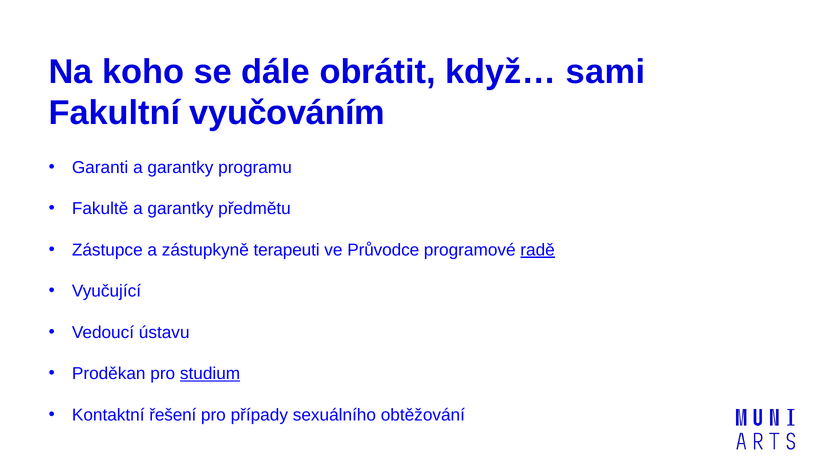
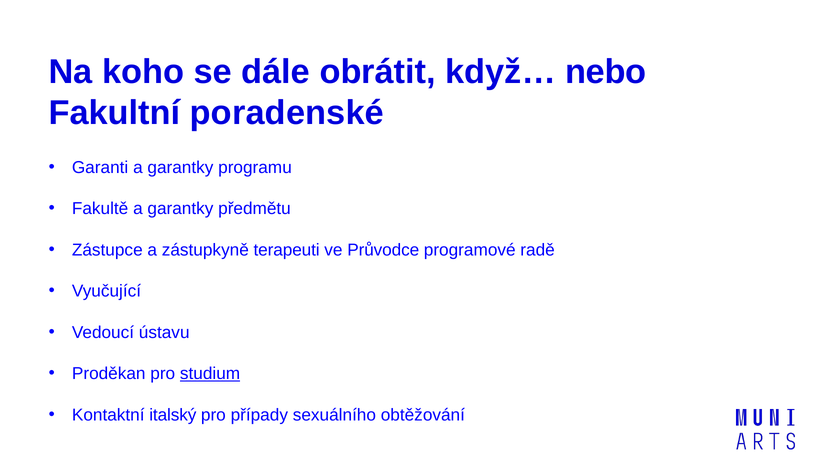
sami: sami -> nebo (606, 72)
vyučováním: vyučováním -> poradenské (287, 113)
radě underline: present -> none (538, 250)
řešení: řešení -> italský (173, 415)
